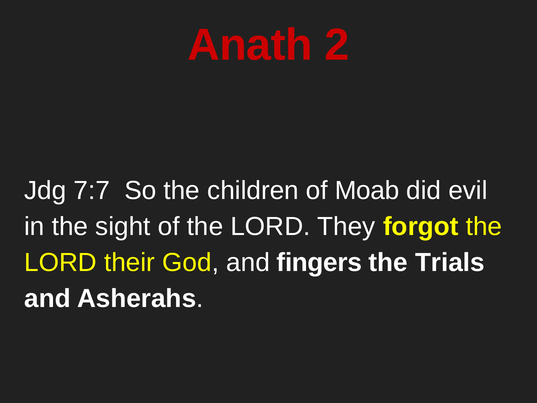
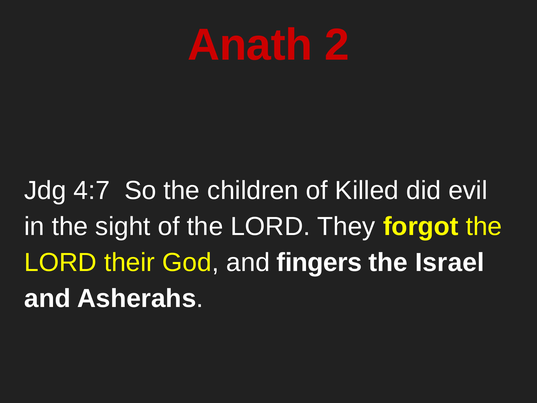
7:7: 7:7 -> 4:7 (92, 190)
Moab: Moab -> Killed (367, 190)
Trials: Trials -> Israel (450, 262)
